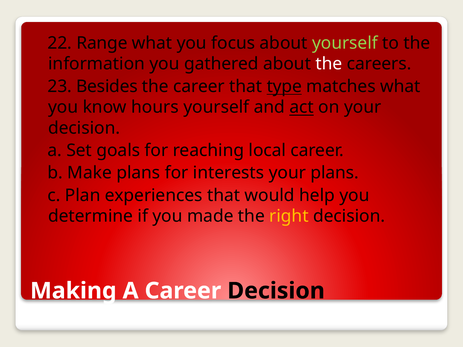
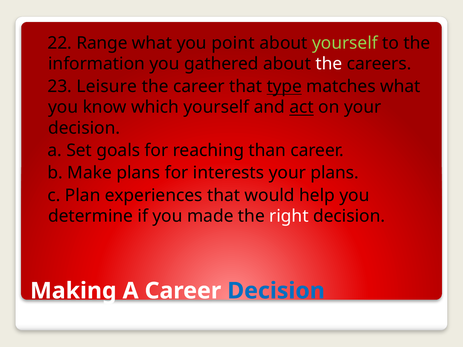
focus: focus -> point (233, 43)
Besides: Besides -> Leisure (107, 86)
hours: hours -> which (155, 107)
local: local -> than (267, 151)
right colour: yellow -> white (289, 216)
Decision colour: black -> blue (276, 291)
